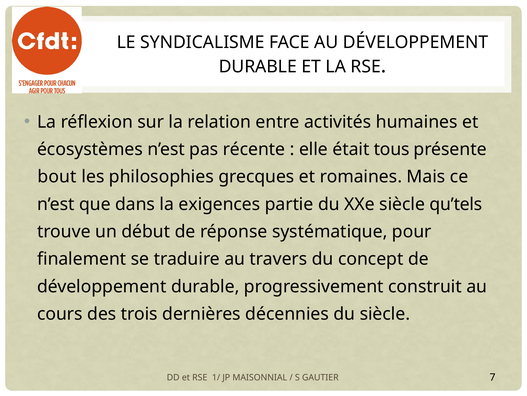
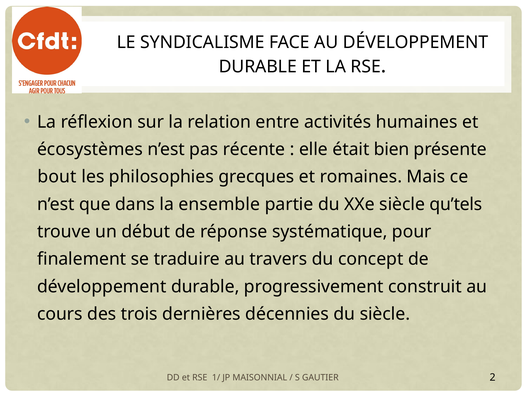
tous: tous -> bien (392, 149)
exigences: exigences -> ensemble (219, 204)
7: 7 -> 2 (493, 377)
